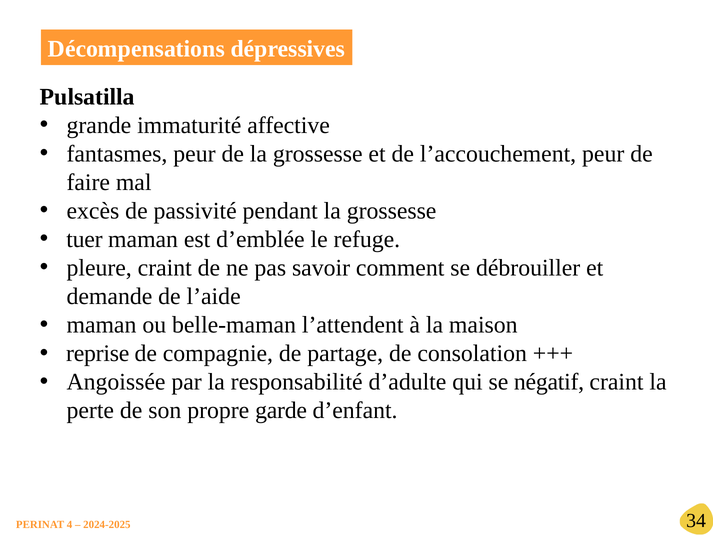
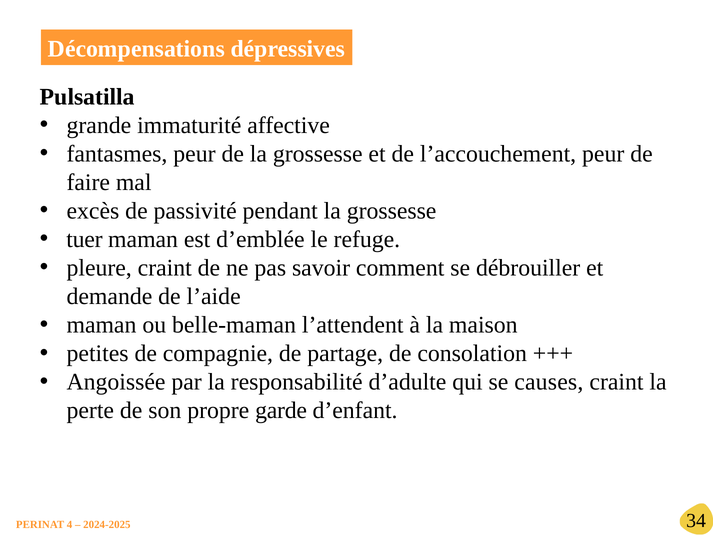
reprise: reprise -> petites (98, 353)
négatif: négatif -> causes (549, 382)
